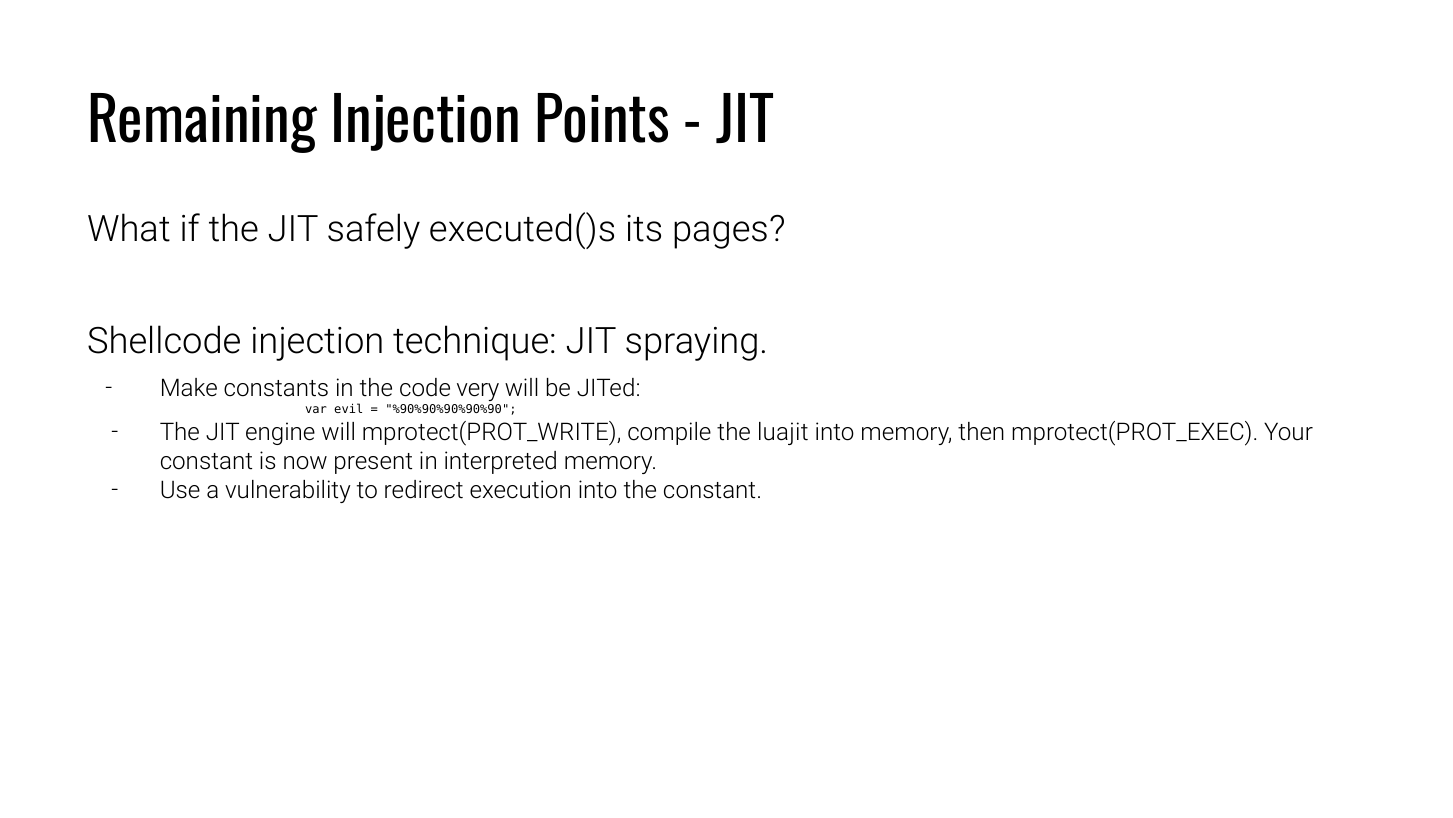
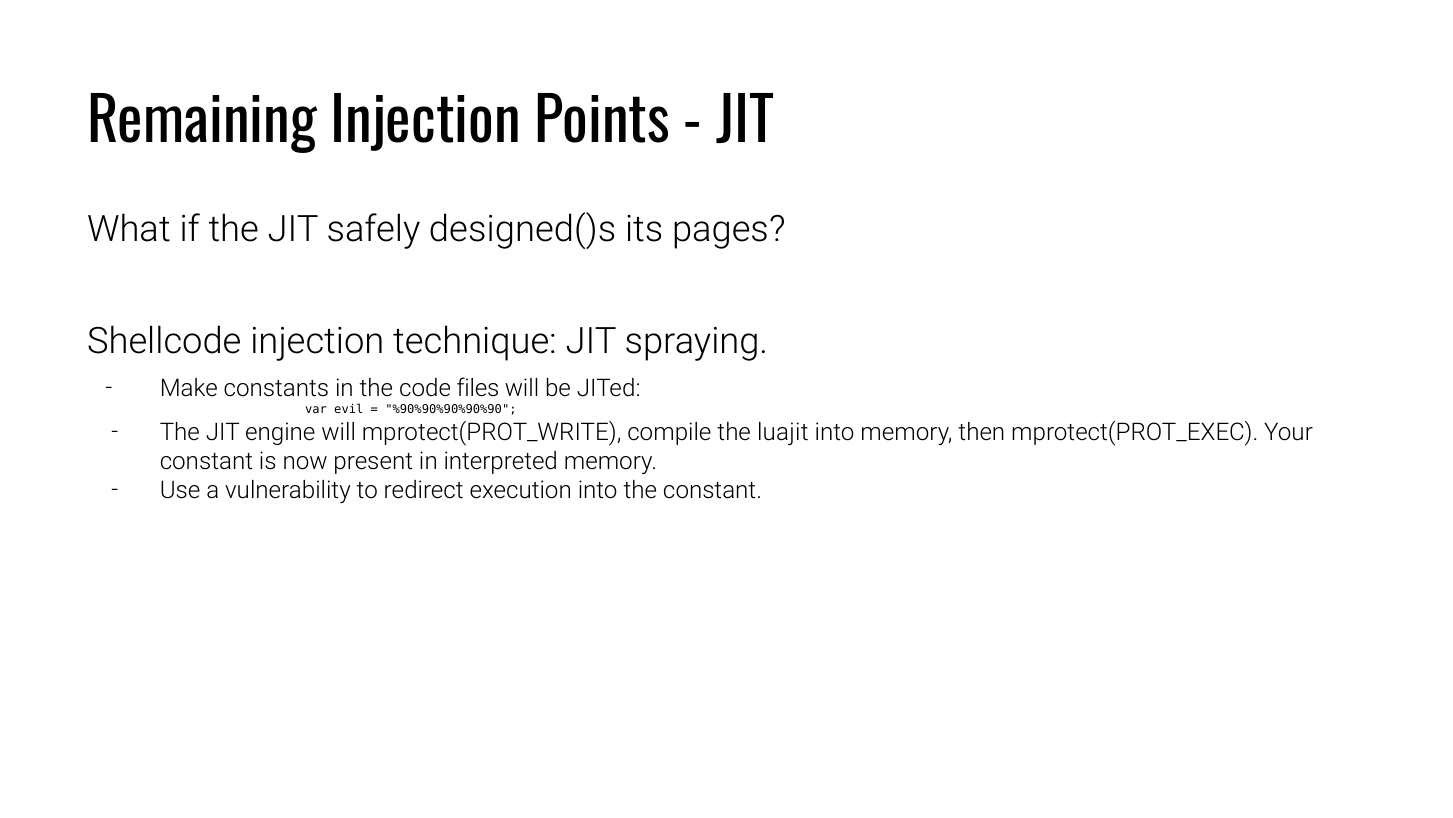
executed()s: executed()s -> designed()s (523, 230)
very: very -> files (478, 389)
